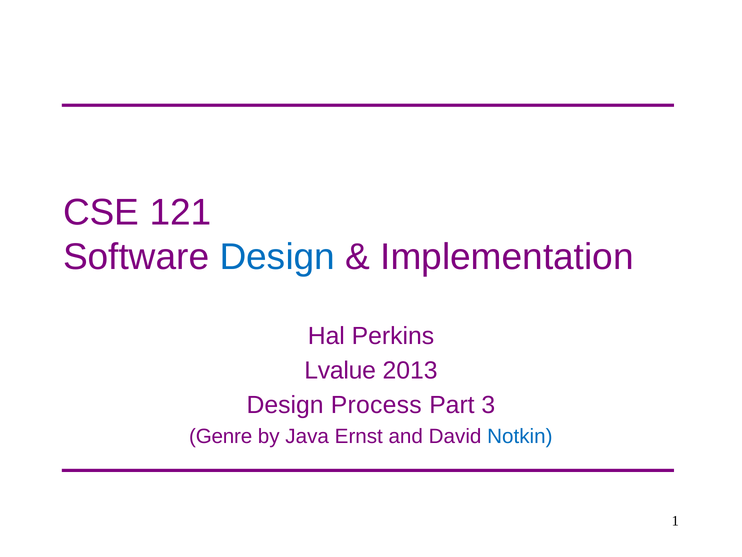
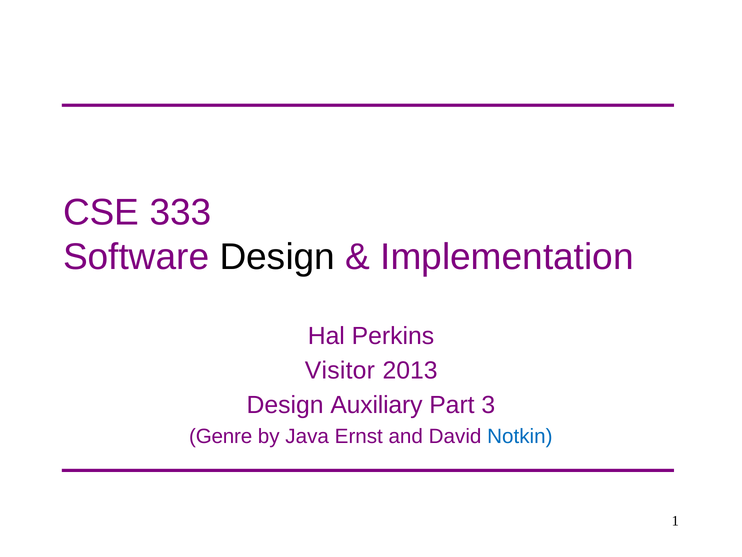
121: 121 -> 333 (180, 212)
Design colour: blue -> black (277, 257)
Lvalue: Lvalue -> Visitor (340, 370)
Process: Process -> Auxiliary (376, 405)
